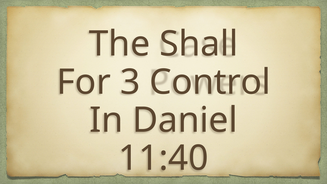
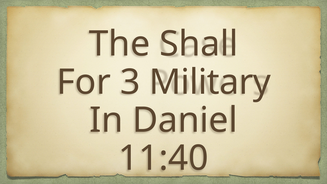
Control: Control -> Military (210, 82)
